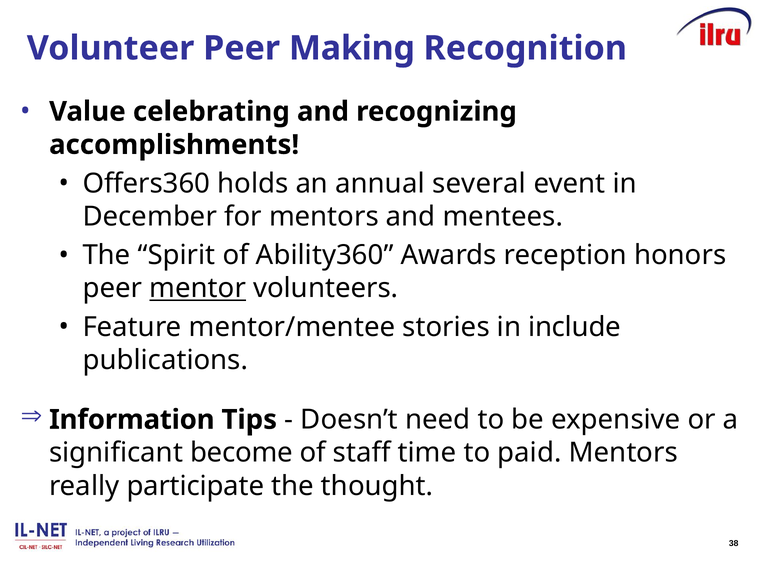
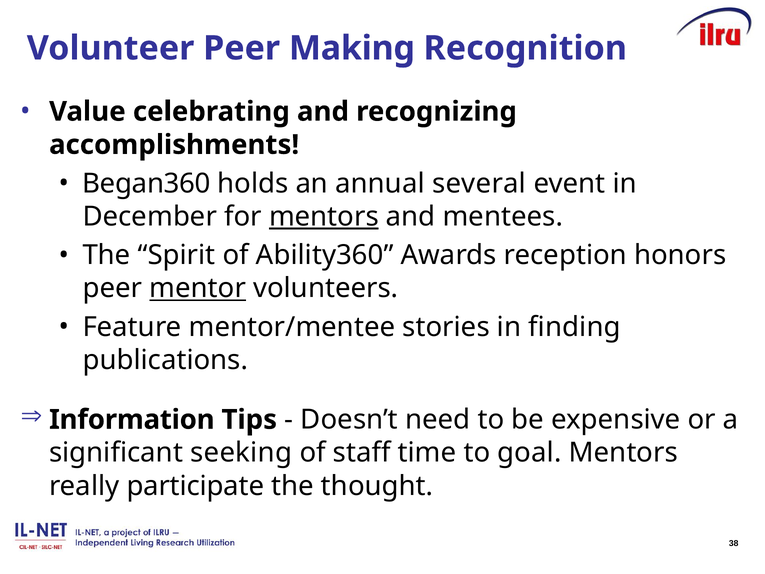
Offers360: Offers360 -> Began360 (146, 183)
mentors underline: none -> present (324, 216)
include: include -> finding (574, 327)
become: become -> seeking (241, 453)
paid: paid -> goal (529, 453)
